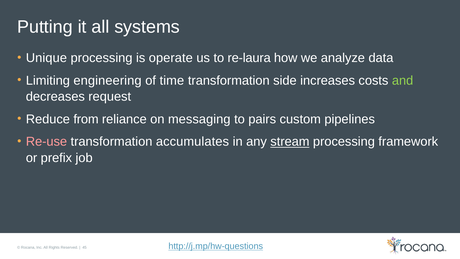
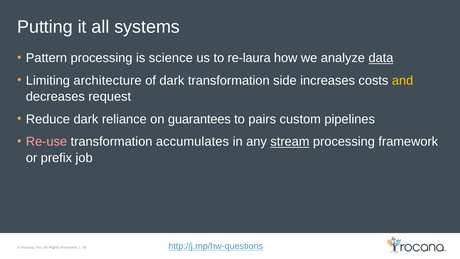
Unique: Unique -> Pattern (46, 58)
operate: operate -> science (171, 58)
data underline: none -> present (381, 58)
engineering: engineering -> architecture (108, 81)
of time: time -> dark (172, 81)
and colour: light green -> yellow (403, 81)
Reduce from: from -> dark (86, 119)
messaging: messaging -> guarantees (199, 119)
